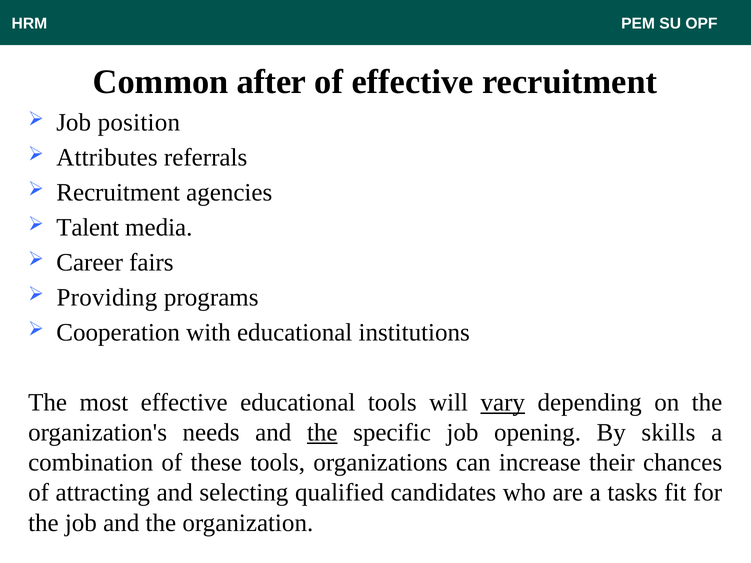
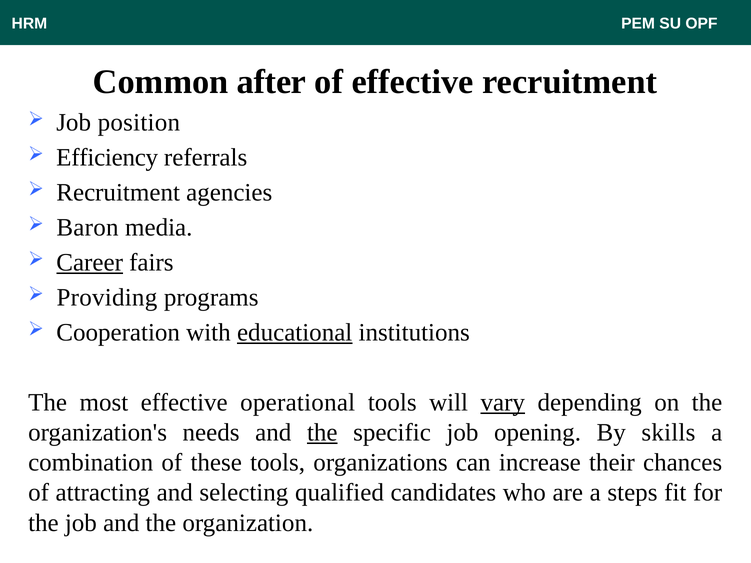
Attributes: Attributes -> Efficiency (107, 158)
Talent: Talent -> Baron (87, 228)
Career underline: none -> present (90, 263)
educational underline: none -> present (295, 333)
effective educational: educational -> operational (298, 403)
tasks: tasks -> steps (632, 493)
